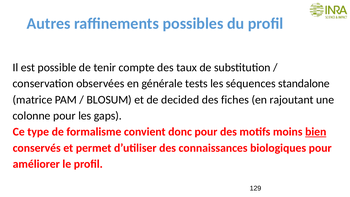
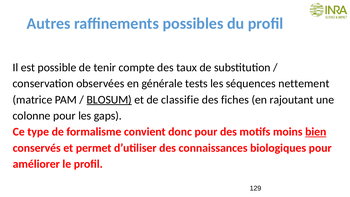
standalone: standalone -> nettement (304, 84)
BLOSUM underline: none -> present (109, 100)
decided: decided -> classifie (180, 100)
